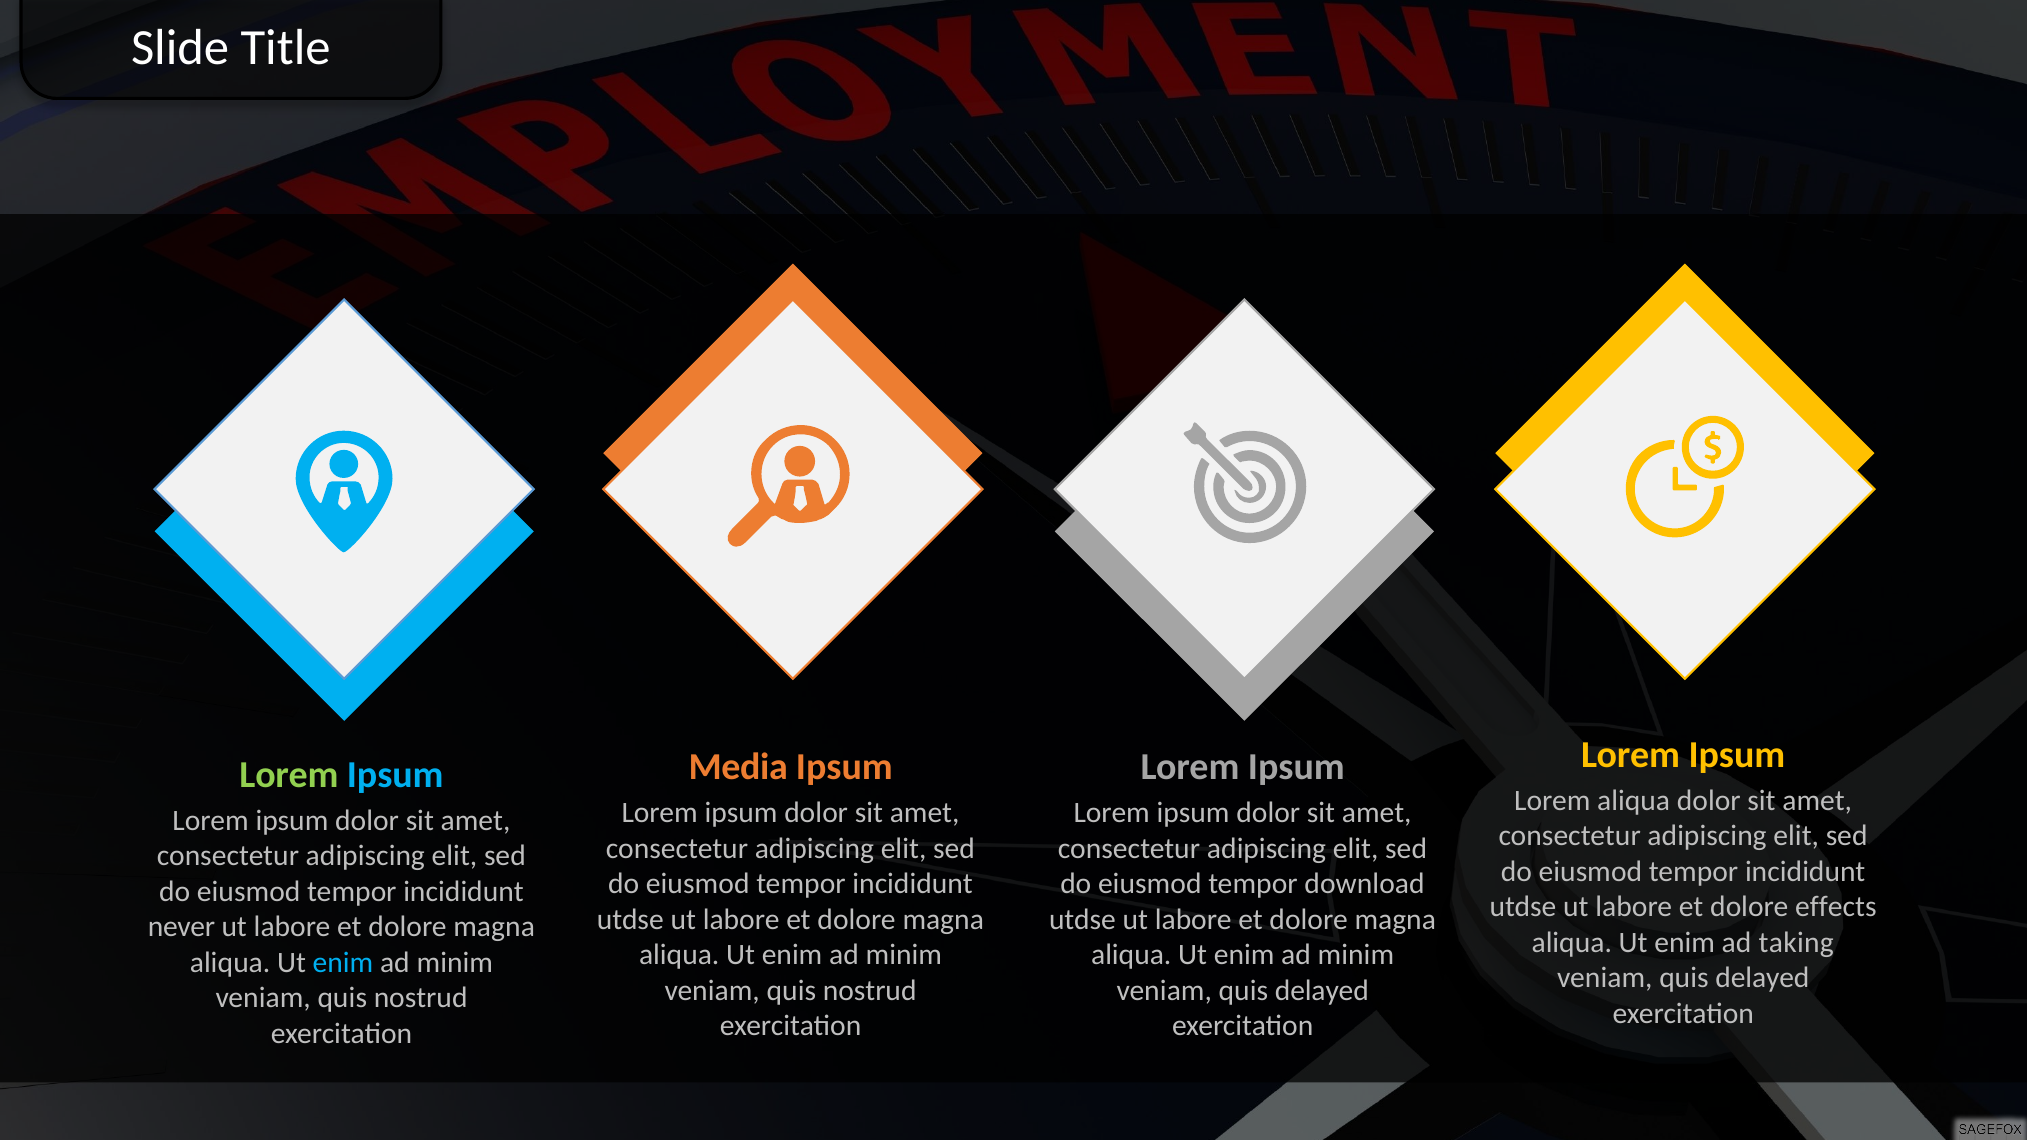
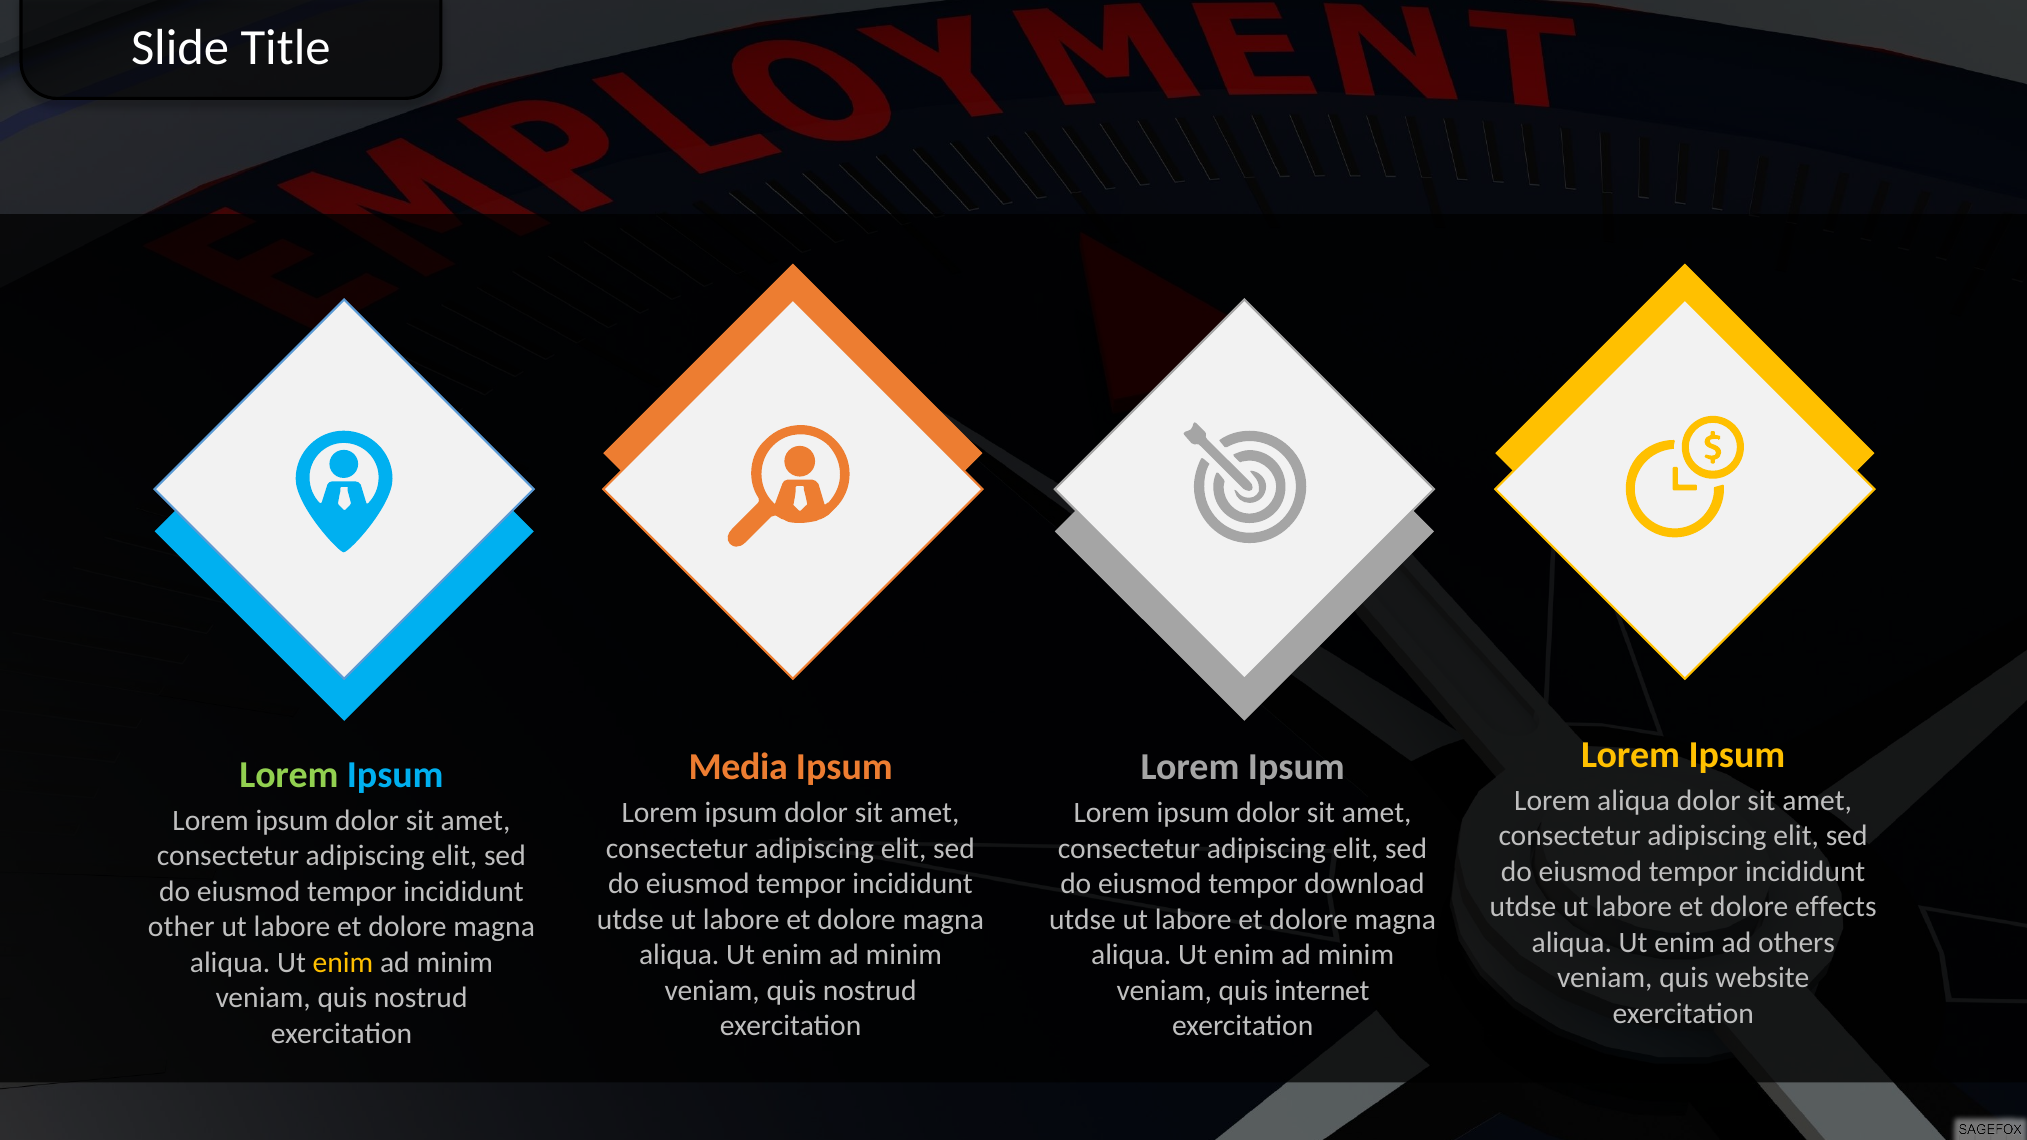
never: never -> other (181, 927)
taking: taking -> others (1797, 942)
enim colour: light blue -> yellow (343, 963)
delayed: delayed -> website (1762, 978)
delayed: delayed -> internet (1322, 991)
